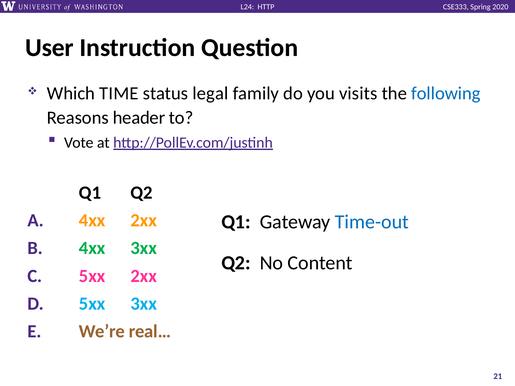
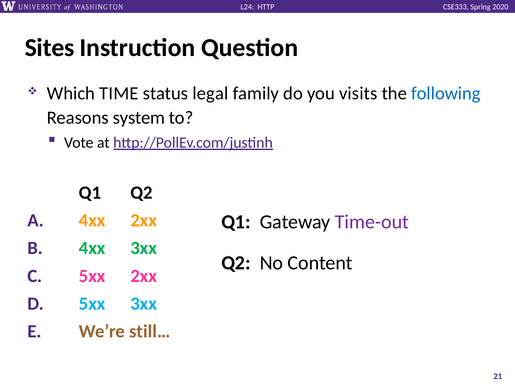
User: User -> Sites (50, 48)
header: header -> system (139, 118)
Time-out colour: blue -> purple (372, 222)
real…: real… -> still… (150, 332)
